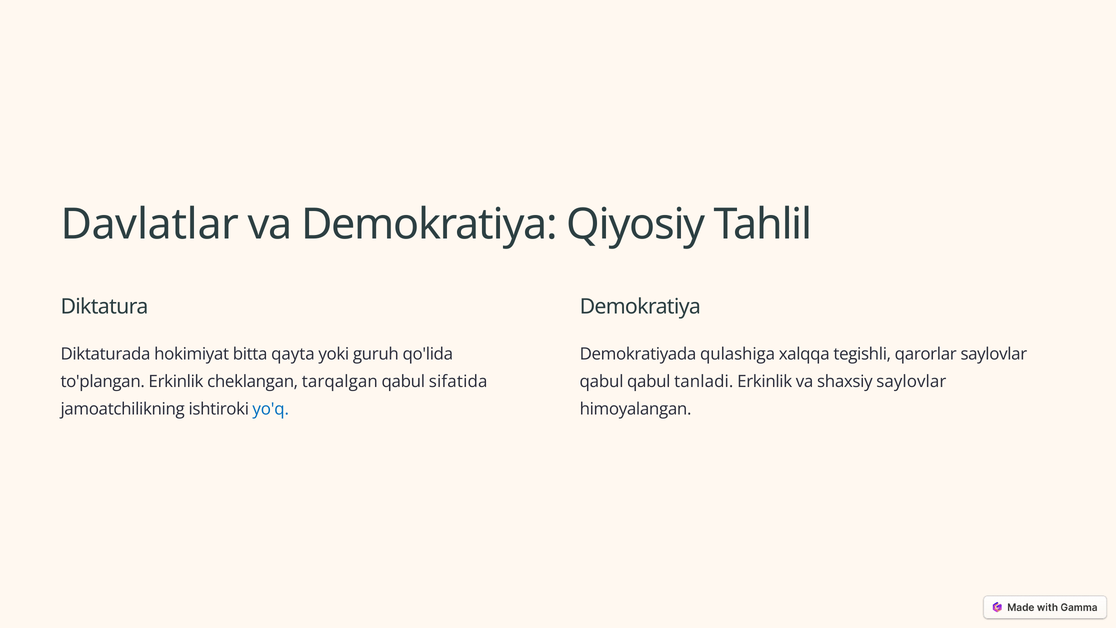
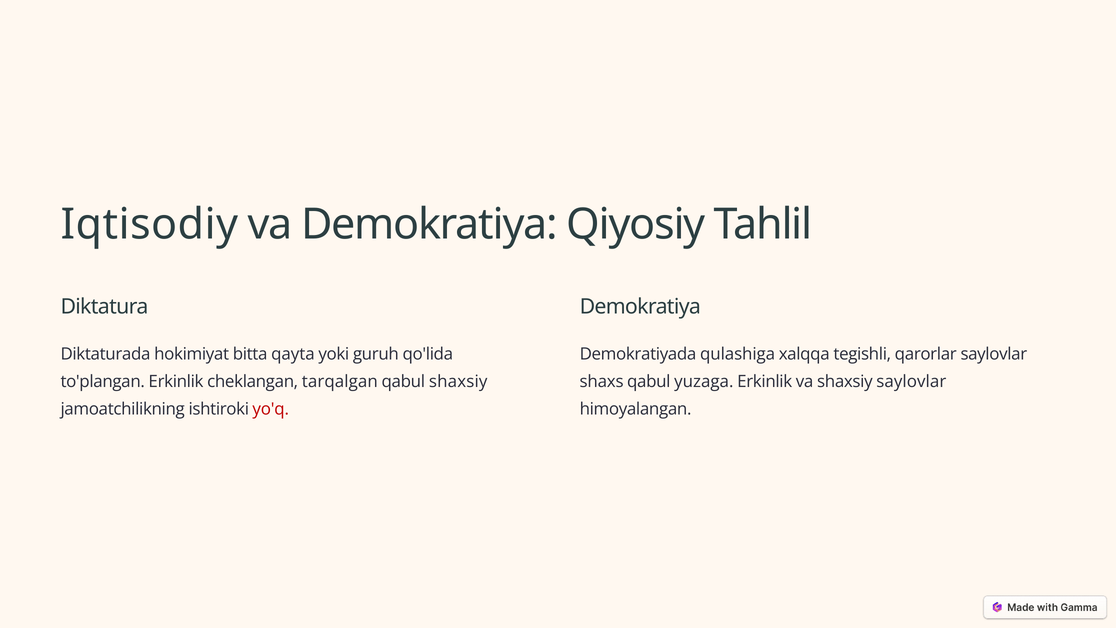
Davlatlar: Davlatlar -> Iqtisodiy (150, 225)
qabul sifatida: sifatida -> shaxsiy (458, 382)
qabul: qabul -> shaxs (602, 382)
tanladi: tanladi -> yuzaga (704, 382)
yo'q colour: blue -> red (271, 409)
